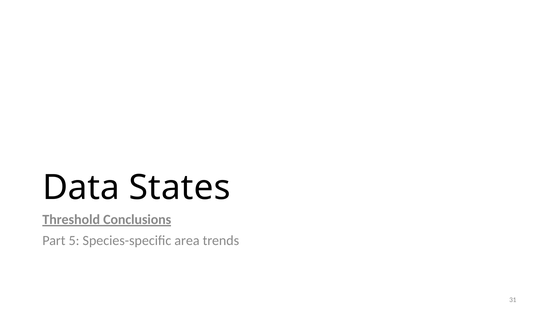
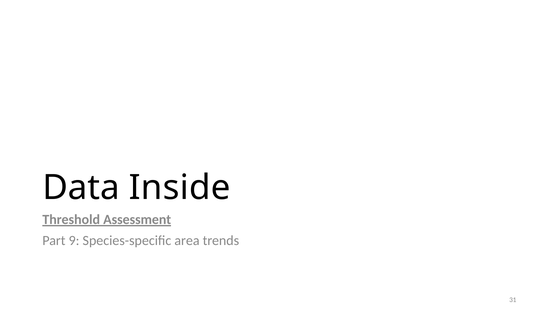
States: States -> Inside (180, 188)
Conclusions: Conclusions -> Assessment (137, 220)
5: 5 -> 9 (74, 241)
